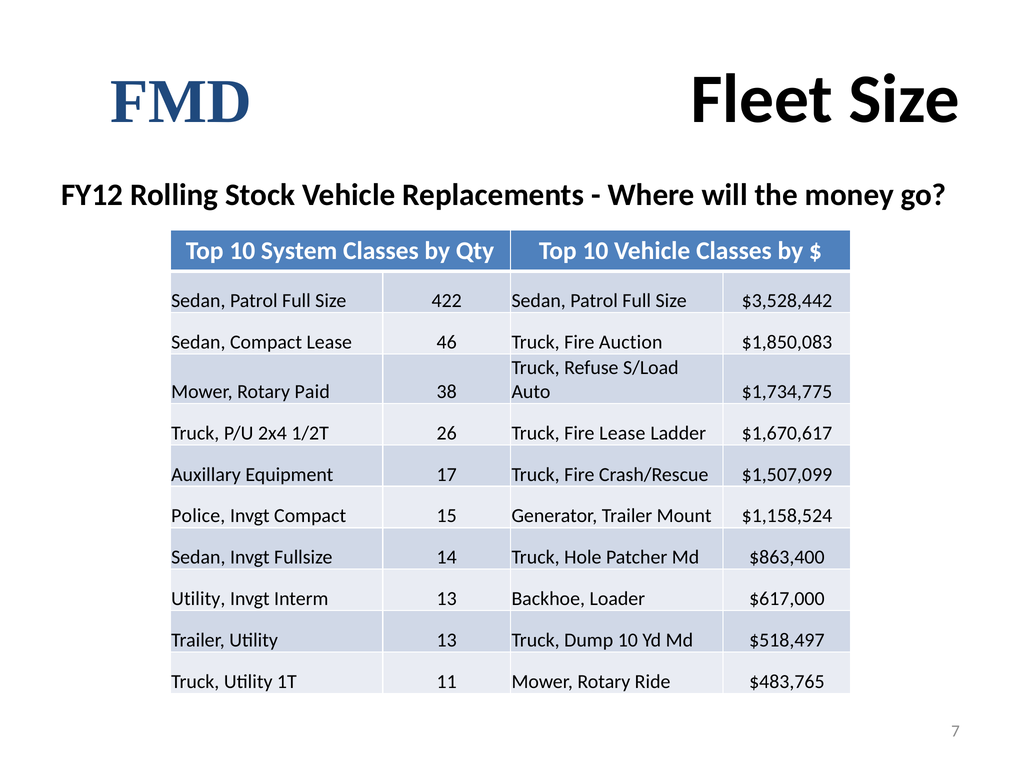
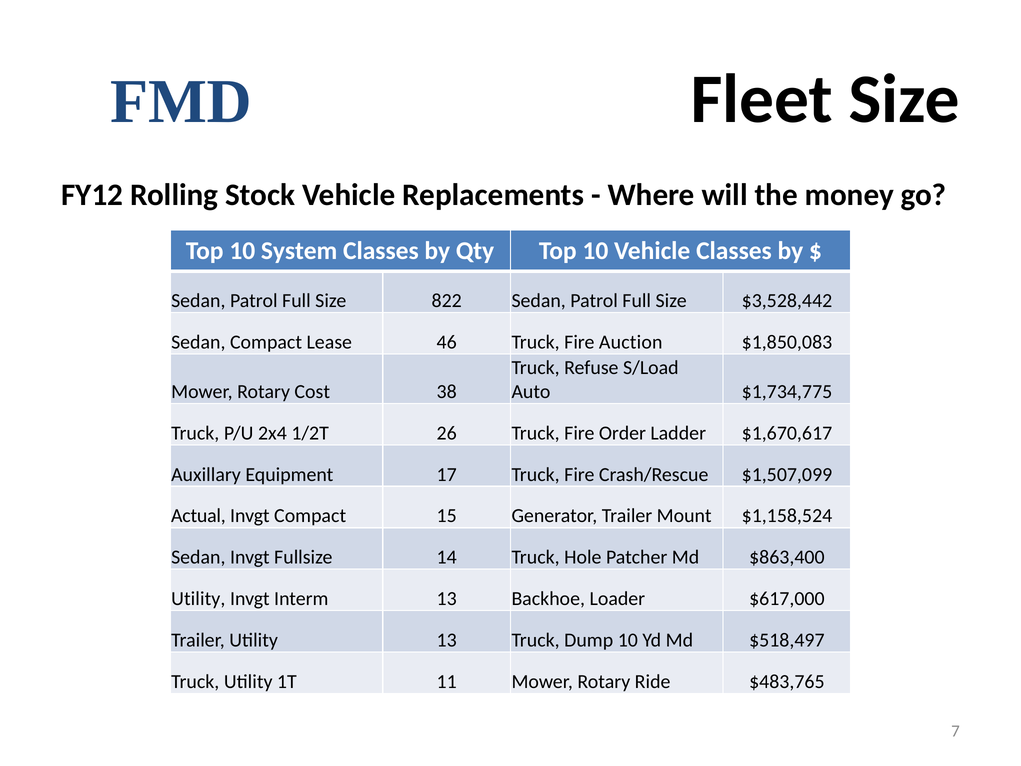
422: 422 -> 822 (447, 301)
Paid: Paid -> Cost (312, 392)
Fire Lease: Lease -> Order (622, 433)
Police: Police -> Actual (198, 516)
